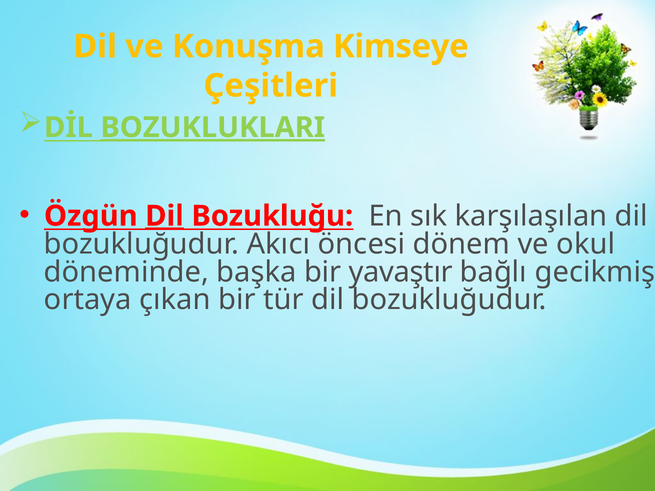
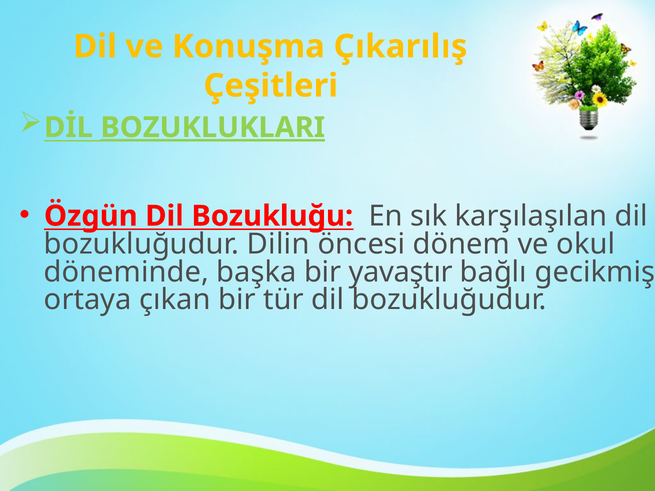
Kimseye: Kimseye -> Çıkarılış (401, 46)
Dil underline: present -> none (165, 216)
Akıcı: Akıcı -> Dilin (278, 244)
